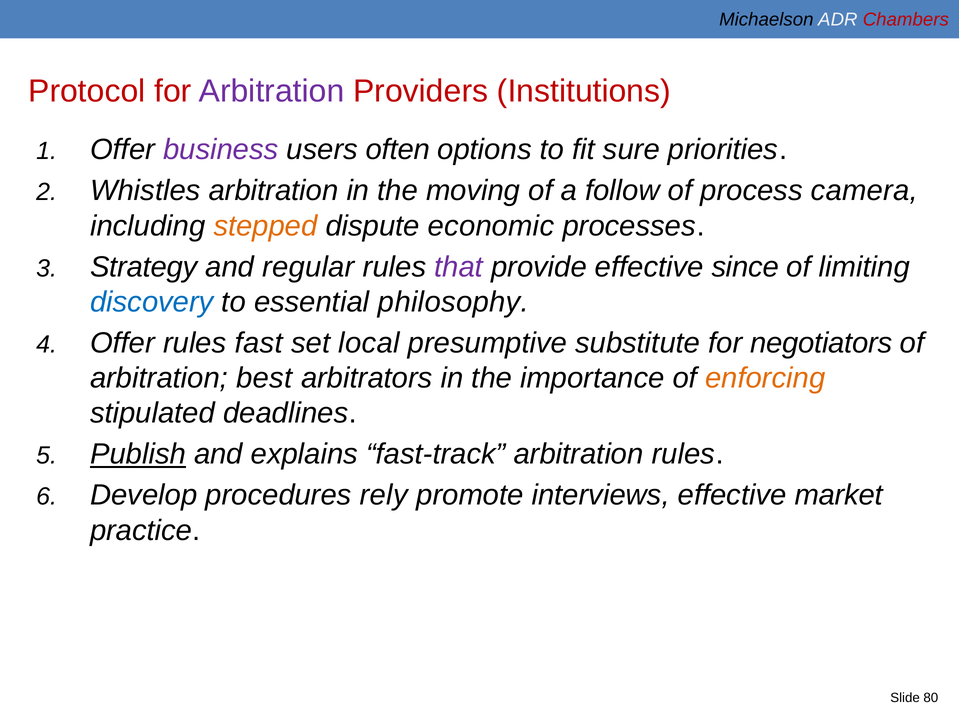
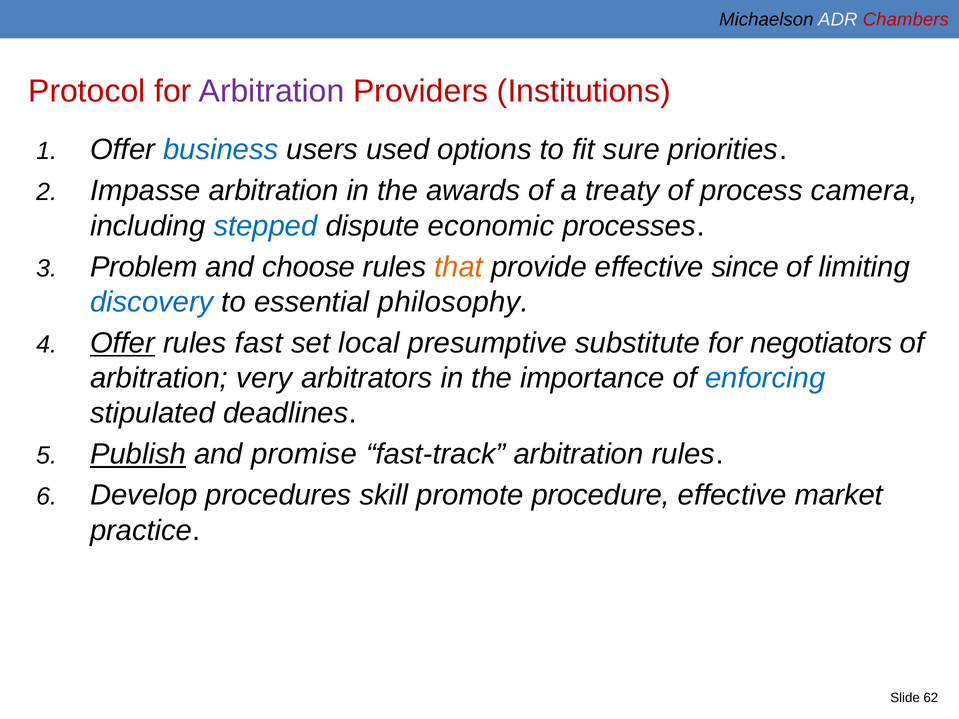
business colour: purple -> blue (221, 150)
often: often -> used (398, 150)
Whistles: Whistles -> Impasse (145, 191)
moving: moving -> awards (473, 191)
follow: follow -> treaty (622, 191)
stepped colour: orange -> blue (265, 226)
Strategy: Strategy -> Problem (144, 267)
regular: regular -> choose (309, 267)
that colour: purple -> orange (459, 267)
Offer underline: none -> present (123, 343)
best: best -> very (264, 378)
enforcing colour: orange -> blue (765, 378)
explains: explains -> promise (304, 454)
rely: rely -> skill (384, 495)
interviews: interviews -> procedure (601, 495)
80: 80 -> 62 (931, 698)
